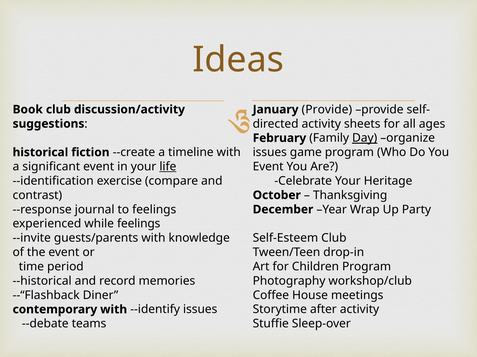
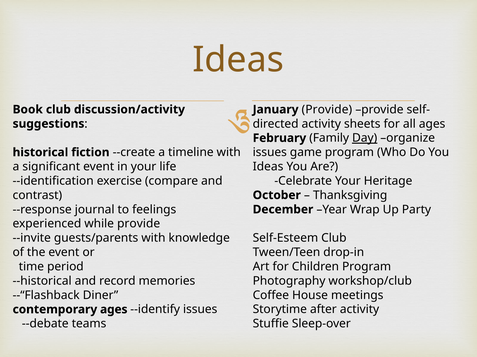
life underline: present -> none (168, 167)
Event: Event -> Ideas (268, 167)
while feelings: feelings -> provide (139, 224)
contemporary with: with -> ages (114, 310)
